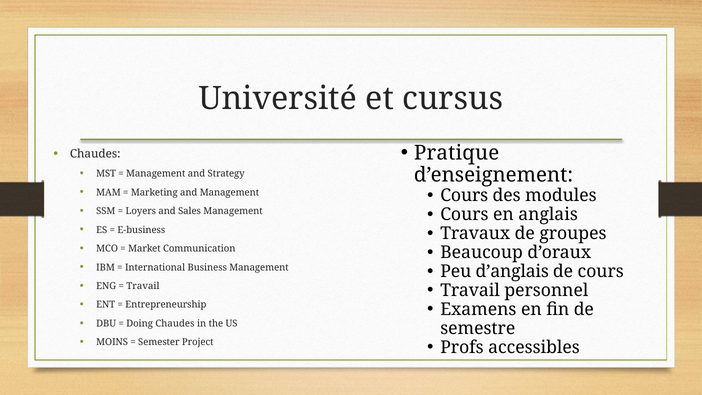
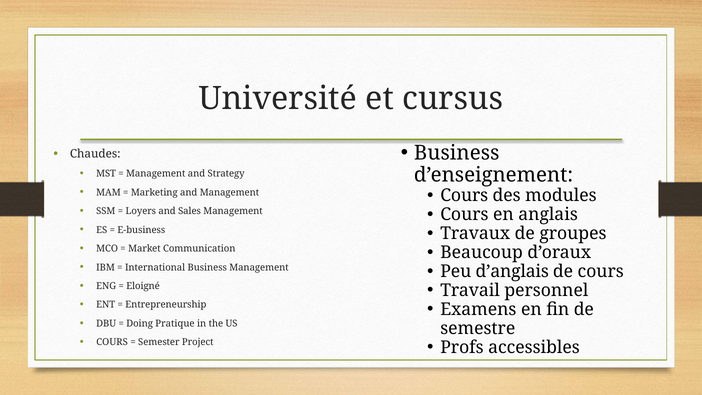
Pratique: Pratique -> Business (457, 153)
Travail: Travail -> Eloigné (143, 286)
Doing Chaudes: Chaudes -> Pratique (175, 323)
MOINS: MOINS -> COURS (112, 342)
